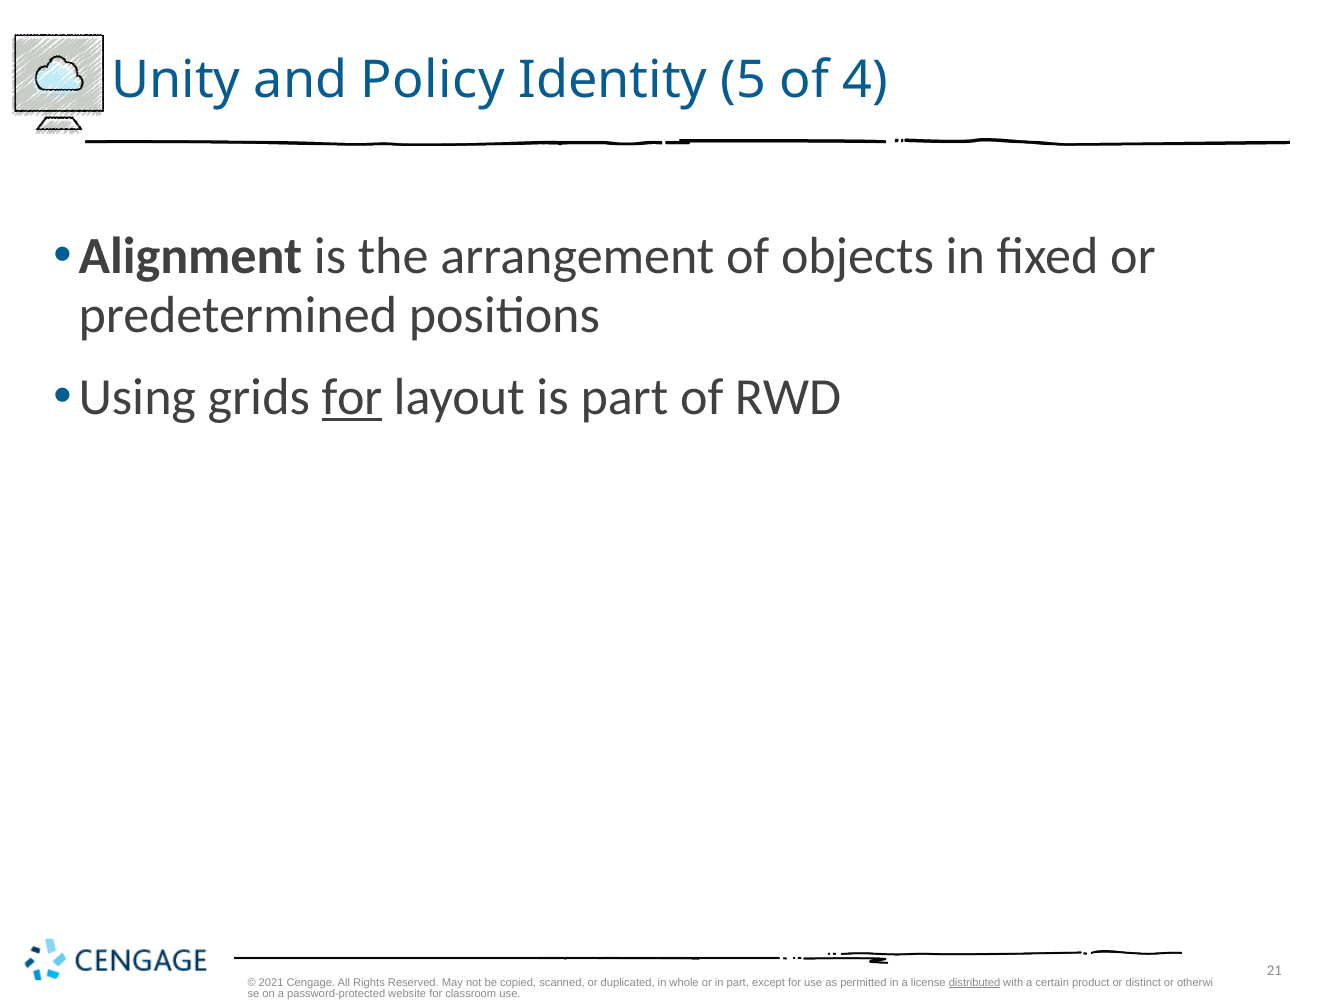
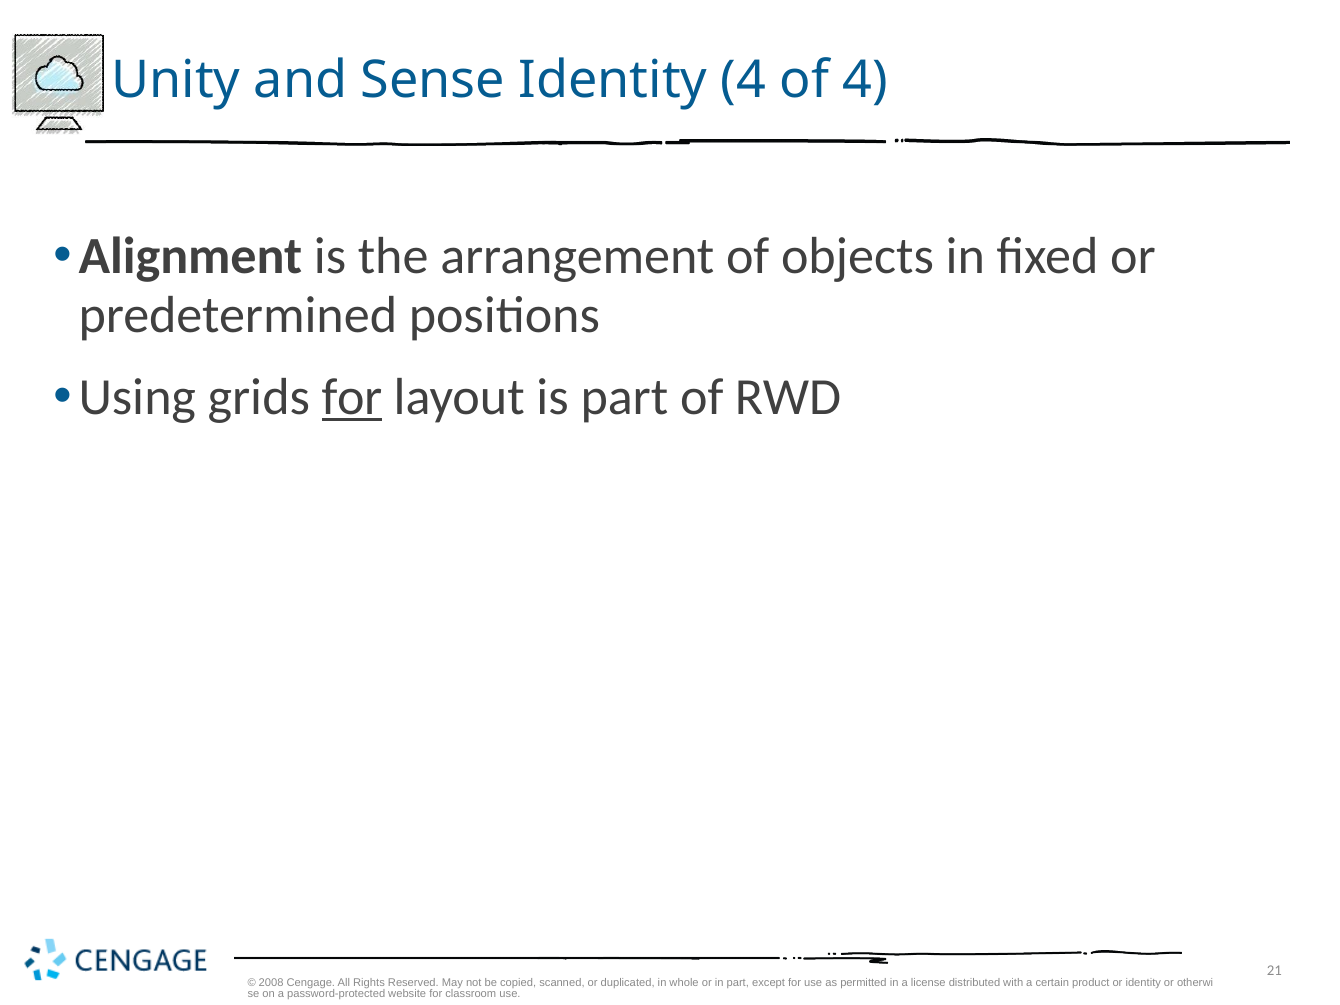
Policy: Policy -> Sense (433, 80)
Identity 5: 5 -> 4 (744, 80)
2021: 2021 -> 2008 (271, 983)
distributed underline: present -> none (975, 983)
or distinct: distinct -> identity (1143, 983)
